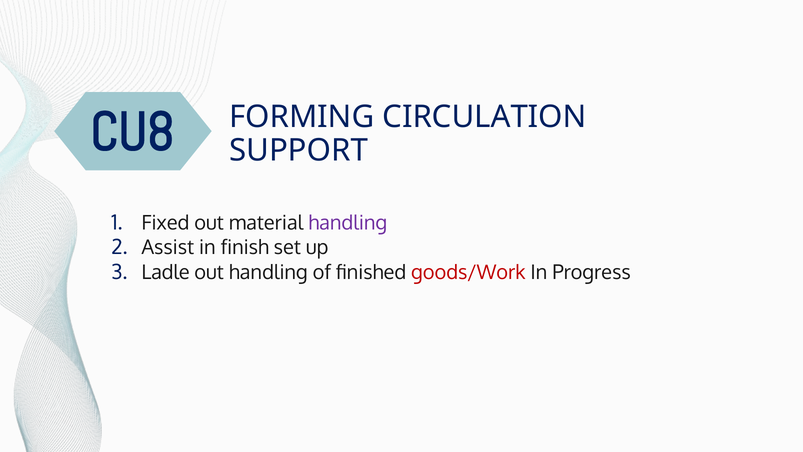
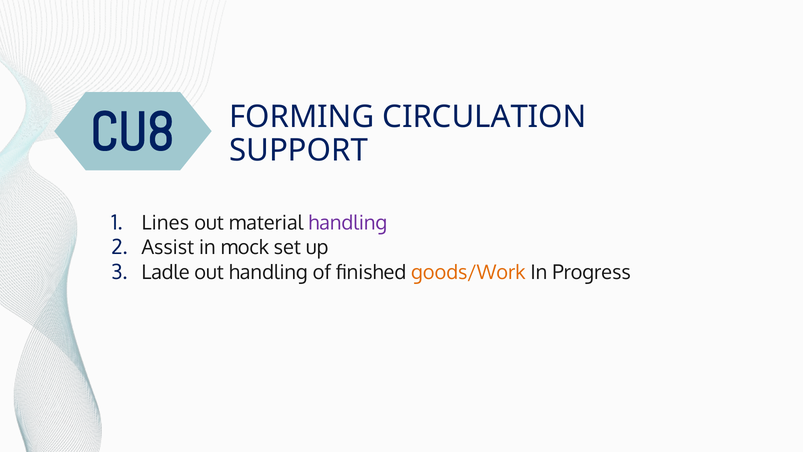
Fixed: Fixed -> Lines (165, 223)
finish: finish -> mock (245, 248)
goods/Work colour: red -> orange (468, 272)
